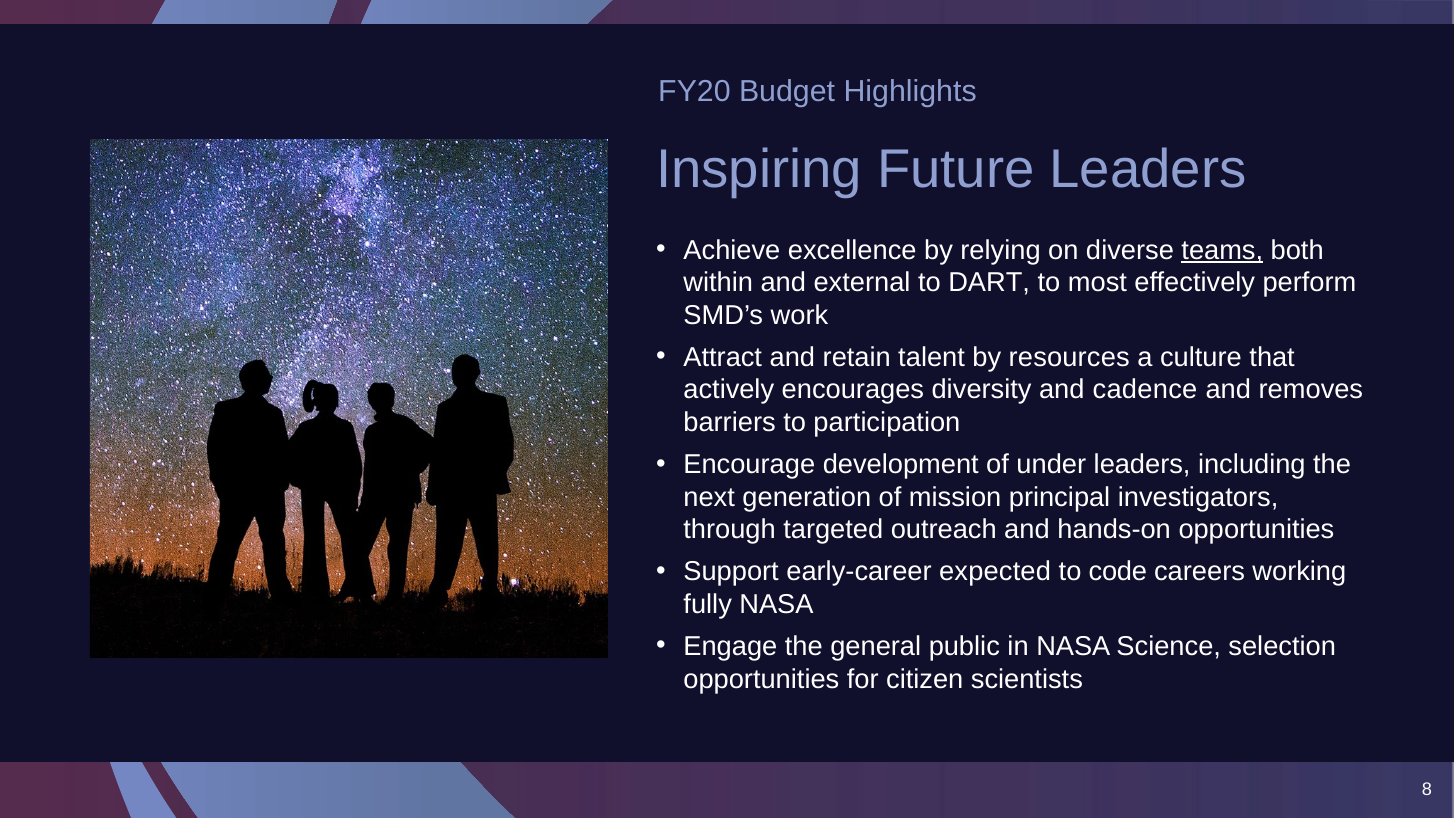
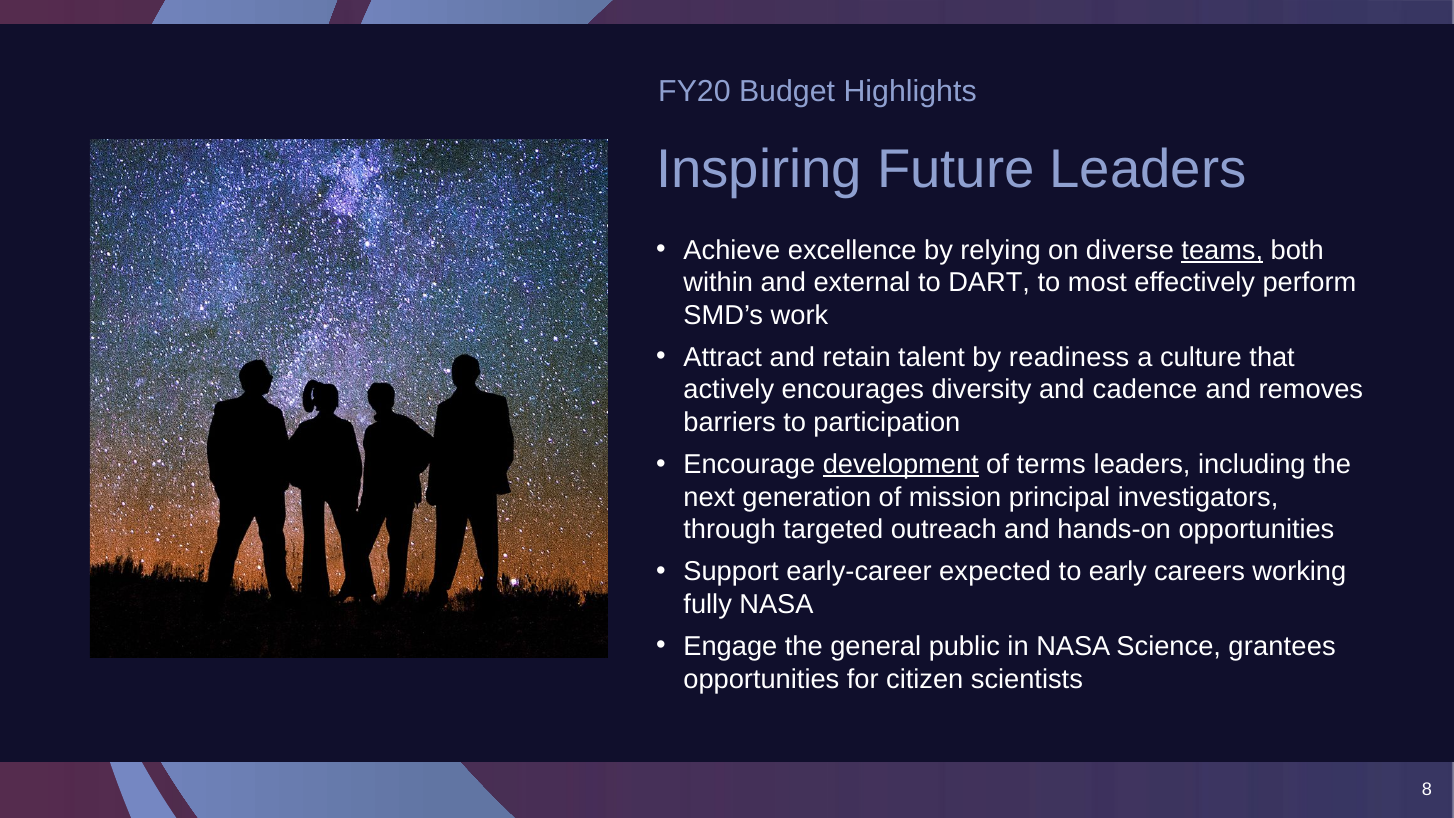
resources: resources -> readiness (1069, 357)
development underline: none -> present (901, 464)
under: under -> terms (1051, 464)
code: code -> early (1118, 572)
selection: selection -> grantees (1282, 646)
